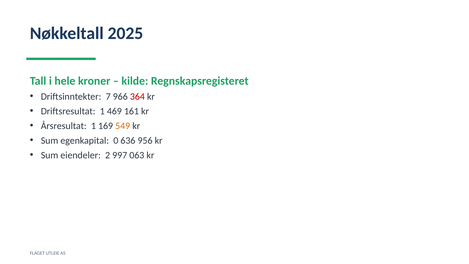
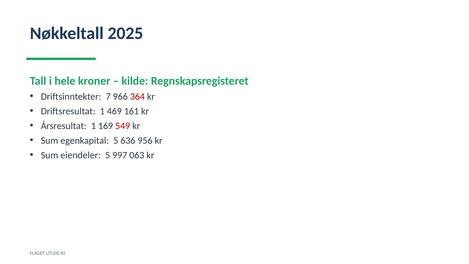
549 colour: orange -> red (123, 126)
egenkapital 0: 0 -> 5 (116, 140)
eiendeler 2: 2 -> 5 (108, 155)
